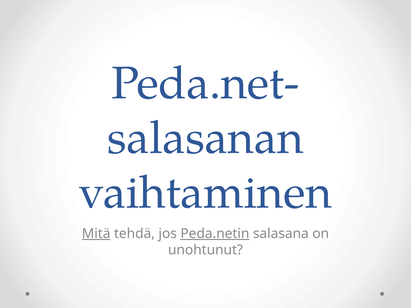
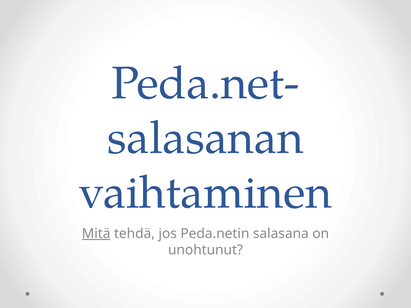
Peda.netin underline: present -> none (215, 234)
